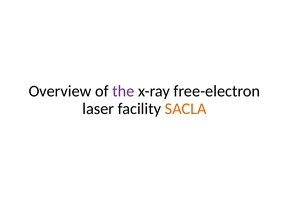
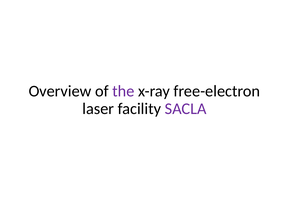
SACLA colour: orange -> purple (186, 109)
